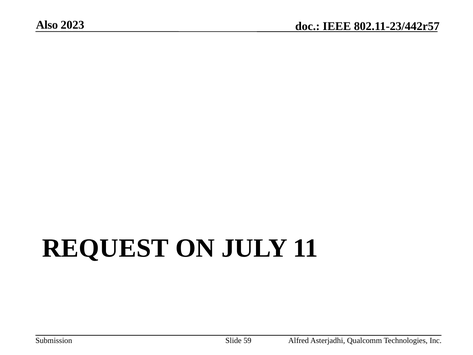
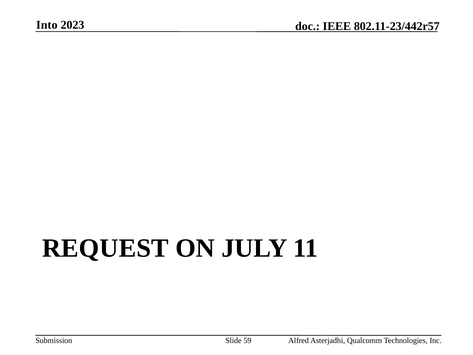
Also: Also -> Into (47, 25)
